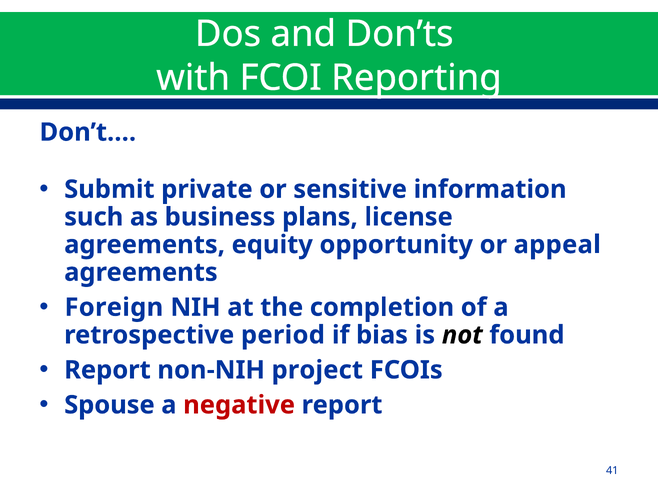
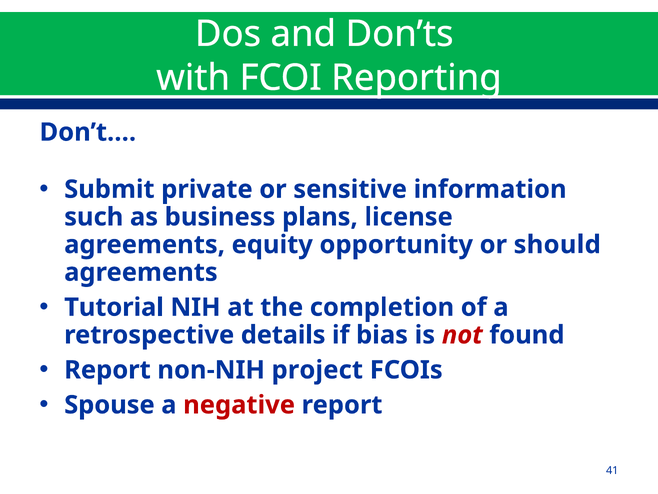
appeal: appeal -> should (557, 244)
Foreign: Foreign -> Tutorial (114, 307)
period: period -> details (283, 335)
not colour: black -> red (462, 335)
